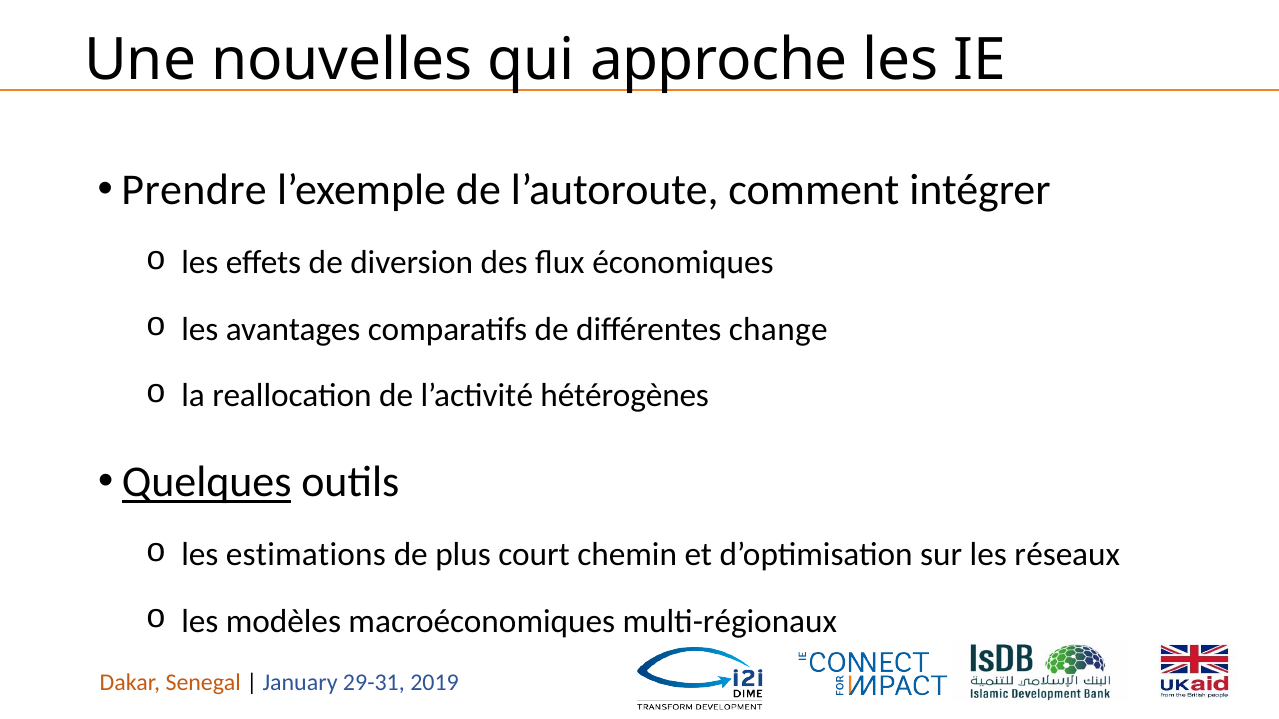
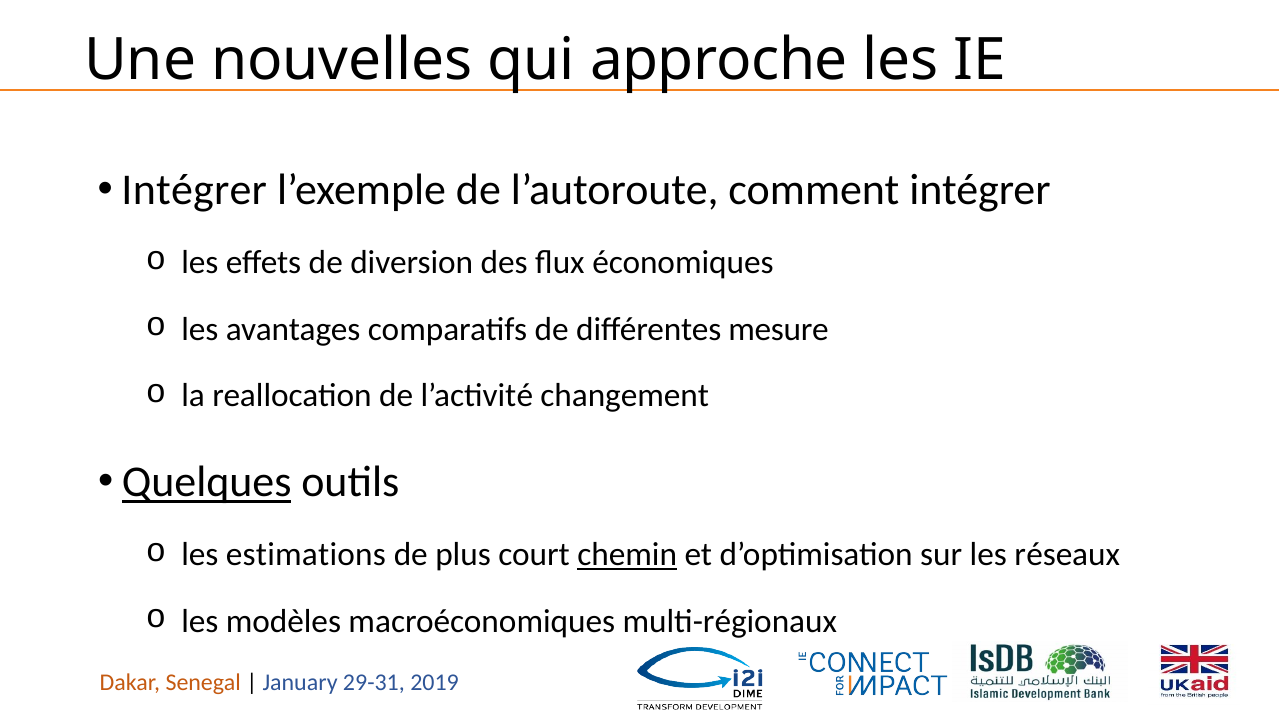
Prendre: Prendre -> Intégrer (194, 191)
change: change -> mesure (779, 329)
hétérogènes: hétérogènes -> changement (625, 396)
chemin underline: none -> present (627, 555)
